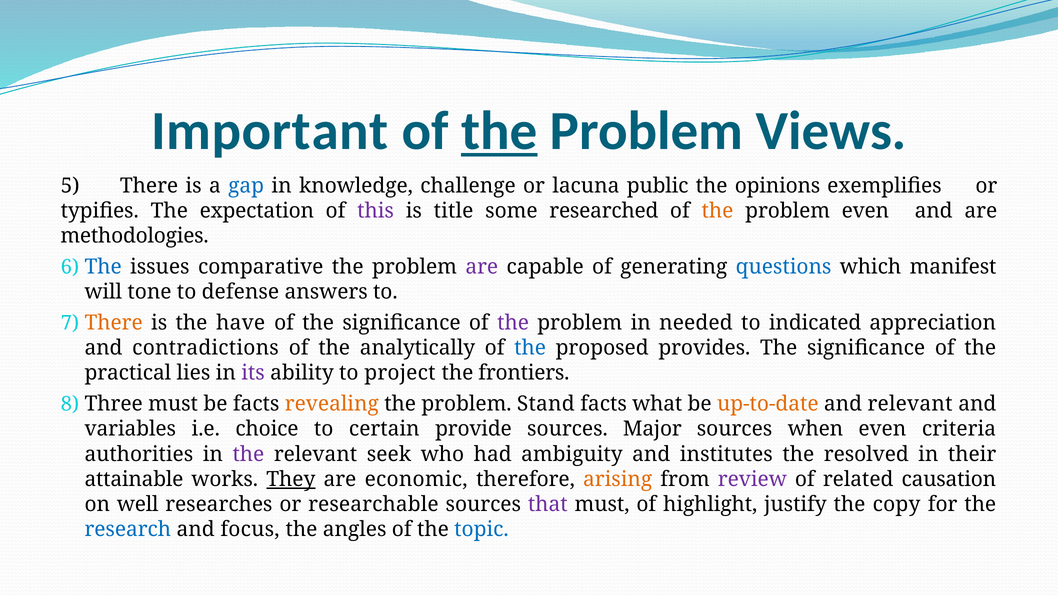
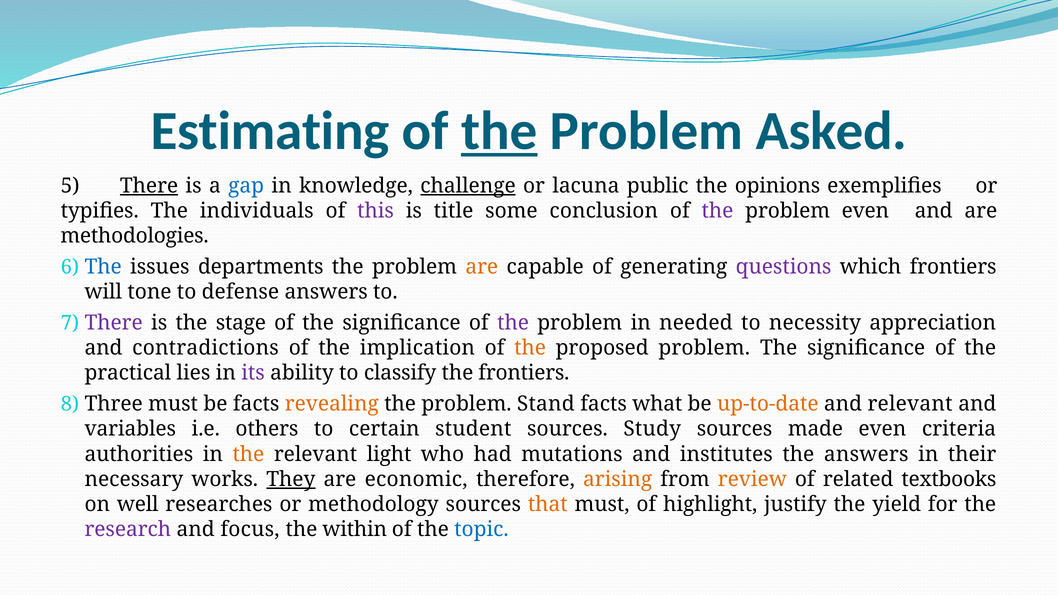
Important: Important -> Estimating (270, 131)
Views: Views -> Asked (831, 131)
There underline: none -> present (149, 186)
challenge underline: none -> present (468, 186)
expectation: expectation -> individuals (257, 211)
researched: researched -> conclusion (604, 211)
the colour: orange -> purple (717, 211)
comparative: comparative -> departments (261, 267)
are colour: purple -> orange (482, 267)
questions colour: blue -> purple (784, 267)
which manifest: manifest -> frontiers (953, 267)
There colour: orange -> purple (114, 323)
have: have -> stage (241, 323)
indicated: indicated -> necessity (815, 323)
analytically: analytically -> implication (417, 348)
the colour: blue -> orange (530, 348)
proposed provides: provides -> problem (704, 348)
project: project -> classify (400, 373)
choice: choice -> others (267, 429)
provide: provide -> student (473, 429)
Major: Major -> Study (652, 429)
when: when -> made (815, 429)
the colour: purple -> orange (248, 454)
seek: seek -> light (389, 454)
ambiguity: ambiguity -> mutations (572, 454)
the resolved: resolved -> answers (866, 454)
attainable: attainable -> necessary (134, 479)
review colour: purple -> orange (752, 479)
causation: causation -> textbooks (949, 479)
researchable: researchable -> methodology (373, 504)
that colour: purple -> orange (548, 504)
copy: copy -> yield (897, 504)
research colour: blue -> purple (128, 530)
angles: angles -> within (355, 530)
